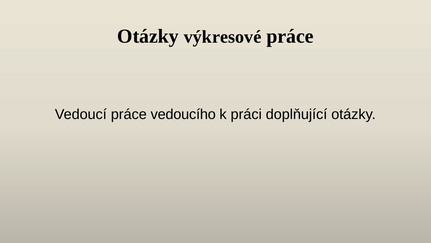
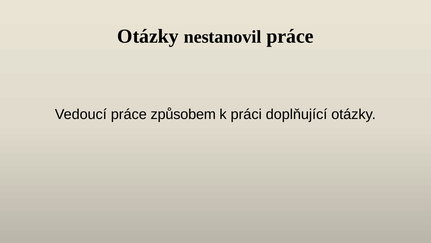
výkresové: výkresové -> nestanovil (223, 37)
vedoucího: vedoucího -> způsobem (183, 114)
